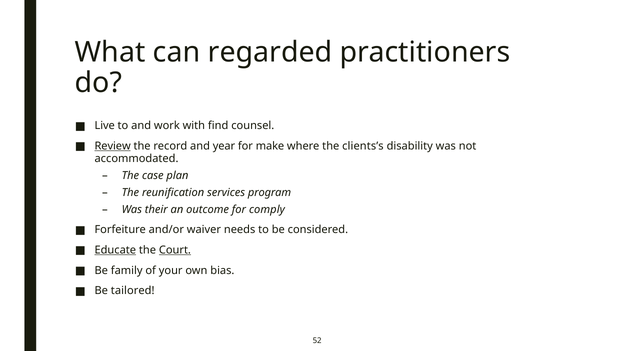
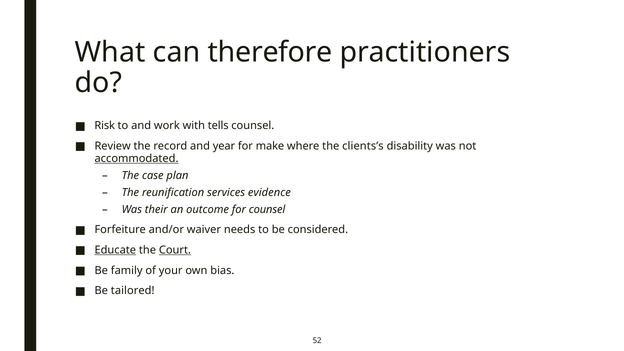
regarded: regarded -> therefore (270, 52)
Live: Live -> Risk (105, 126)
find: find -> tells (218, 126)
Review underline: present -> none (113, 146)
accommodated underline: none -> present (137, 158)
program: program -> evidence (269, 192)
for comply: comply -> counsel (267, 209)
